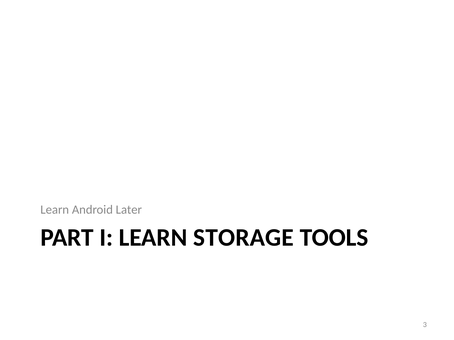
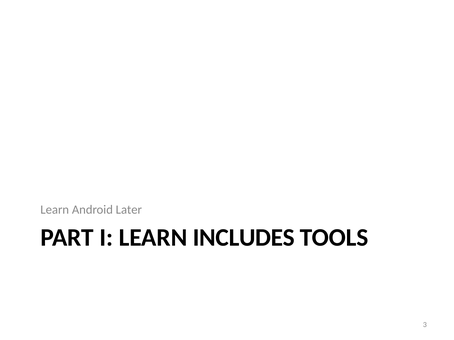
STORAGE: STORAGE -> INCLUDES (244, 238)
